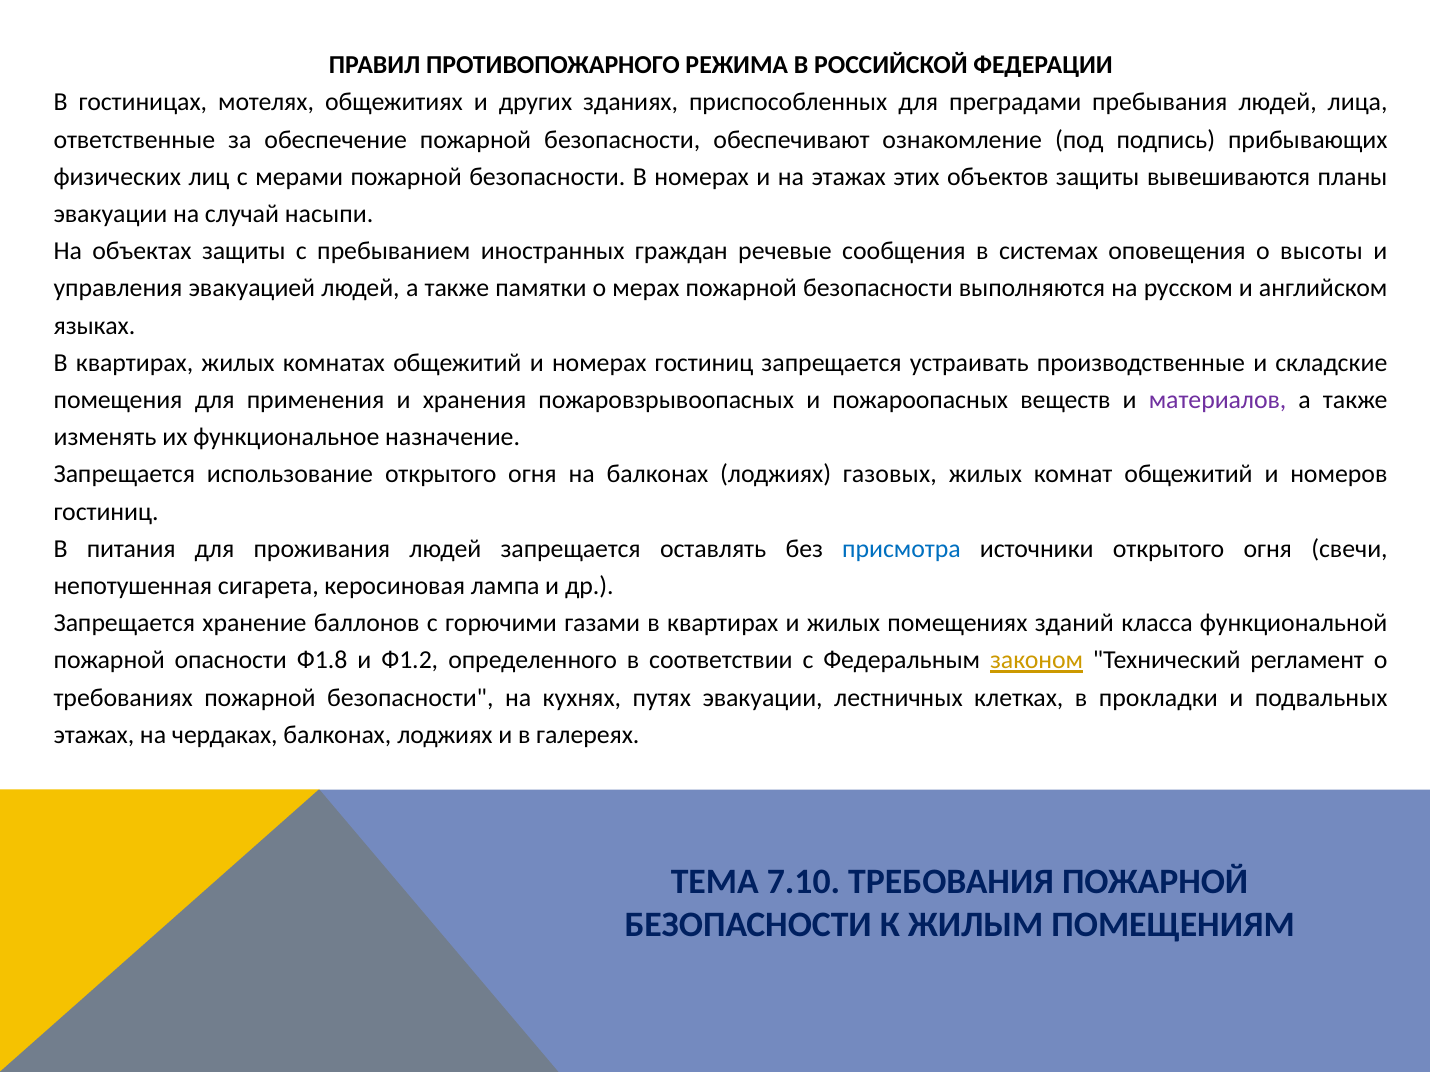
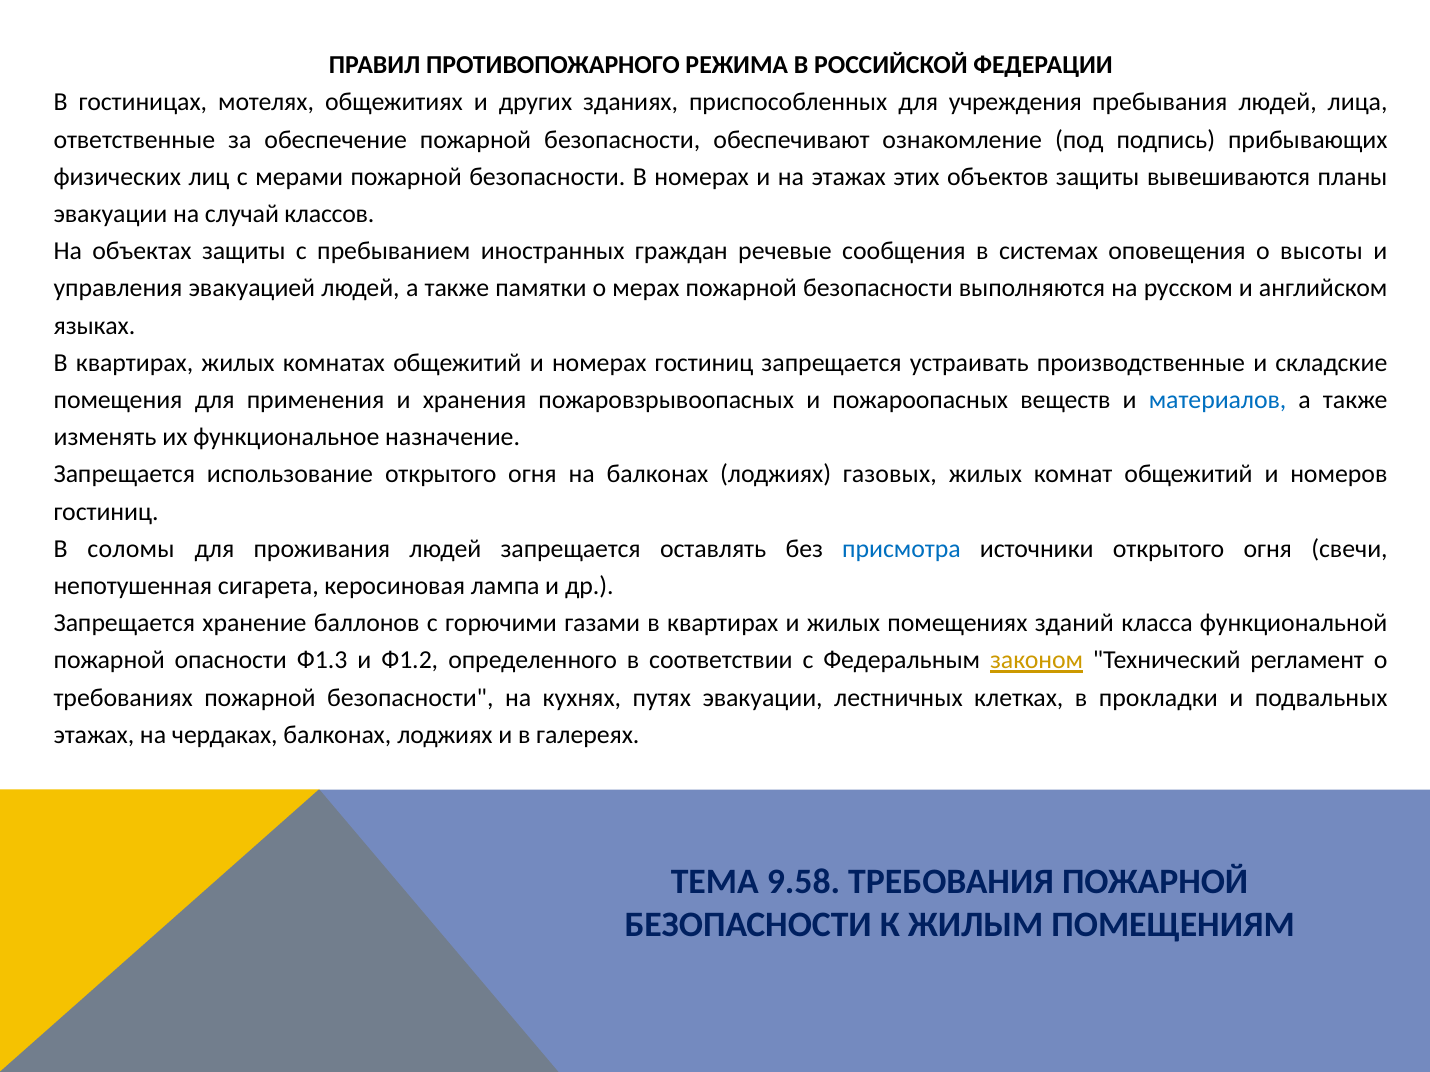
преградами: преградами -> учреждения (1015, 102)
насыпи: насыпи -> классов (329, 214)
материалов colour: purple -> blue (1218, 400)
питания: питания -> соломы (131, 549)
Ф1.8: Ф1.8 -> Ф1.3 (322, 661)
7.10: 7.10 -> 9.58 (804, 883)
